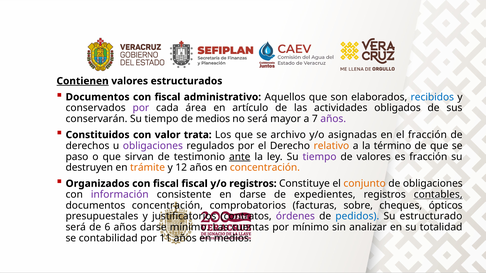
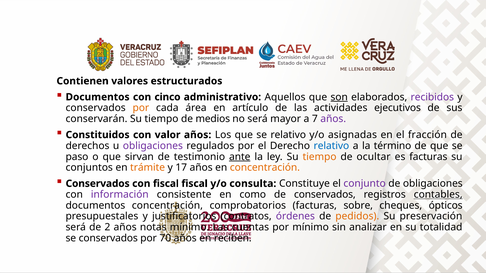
Contienen underline: present -> none (83, 81)
Documentos con fiscal: fiscal -> cinco (168, 97)
son underline: none -> present (339, 97)
recibidos colour: blue -> purple (432, 97)
por colour: purple -> orange (141, 108)
obligados: obligados -> ejecutivos (398, 108)
valor trata: trata -> años (198, 135)
se archivo: archivo -> relativo (288, 135)
relativo colour: orange -> blue (331, 146)
tiempo colour: purple -> orange (320, 157)
de valores: valores -> ocultar (374, 157)
es fracción: fracción -> facturas (428, 157)
destruyen: destruyen -> conjuntos (89, 168)
12: 12 -> 17 (181, 168)
Organizados: Organizados -> Conservados (98, 184)
y/o registros: registros -> consulta (253, 184)
conjunto colour: orange -> purple (365, 184)
en darse: darse -> como (253, 195)
de expedientes: expedientes -> conservados (325, 195)
pedidos colour: blue -> orange (357, 217)
estructurado: estructurado -> preservación (431, 217)
6: 6 -> 2 (107, 228)
años darse: darse -> notas (153, 228)
se contabilidad: contabilidad -> conservados (108, 238)
11: 11 -> 70 (165, 238)
en medios: medios -> reciben (233, 238)
